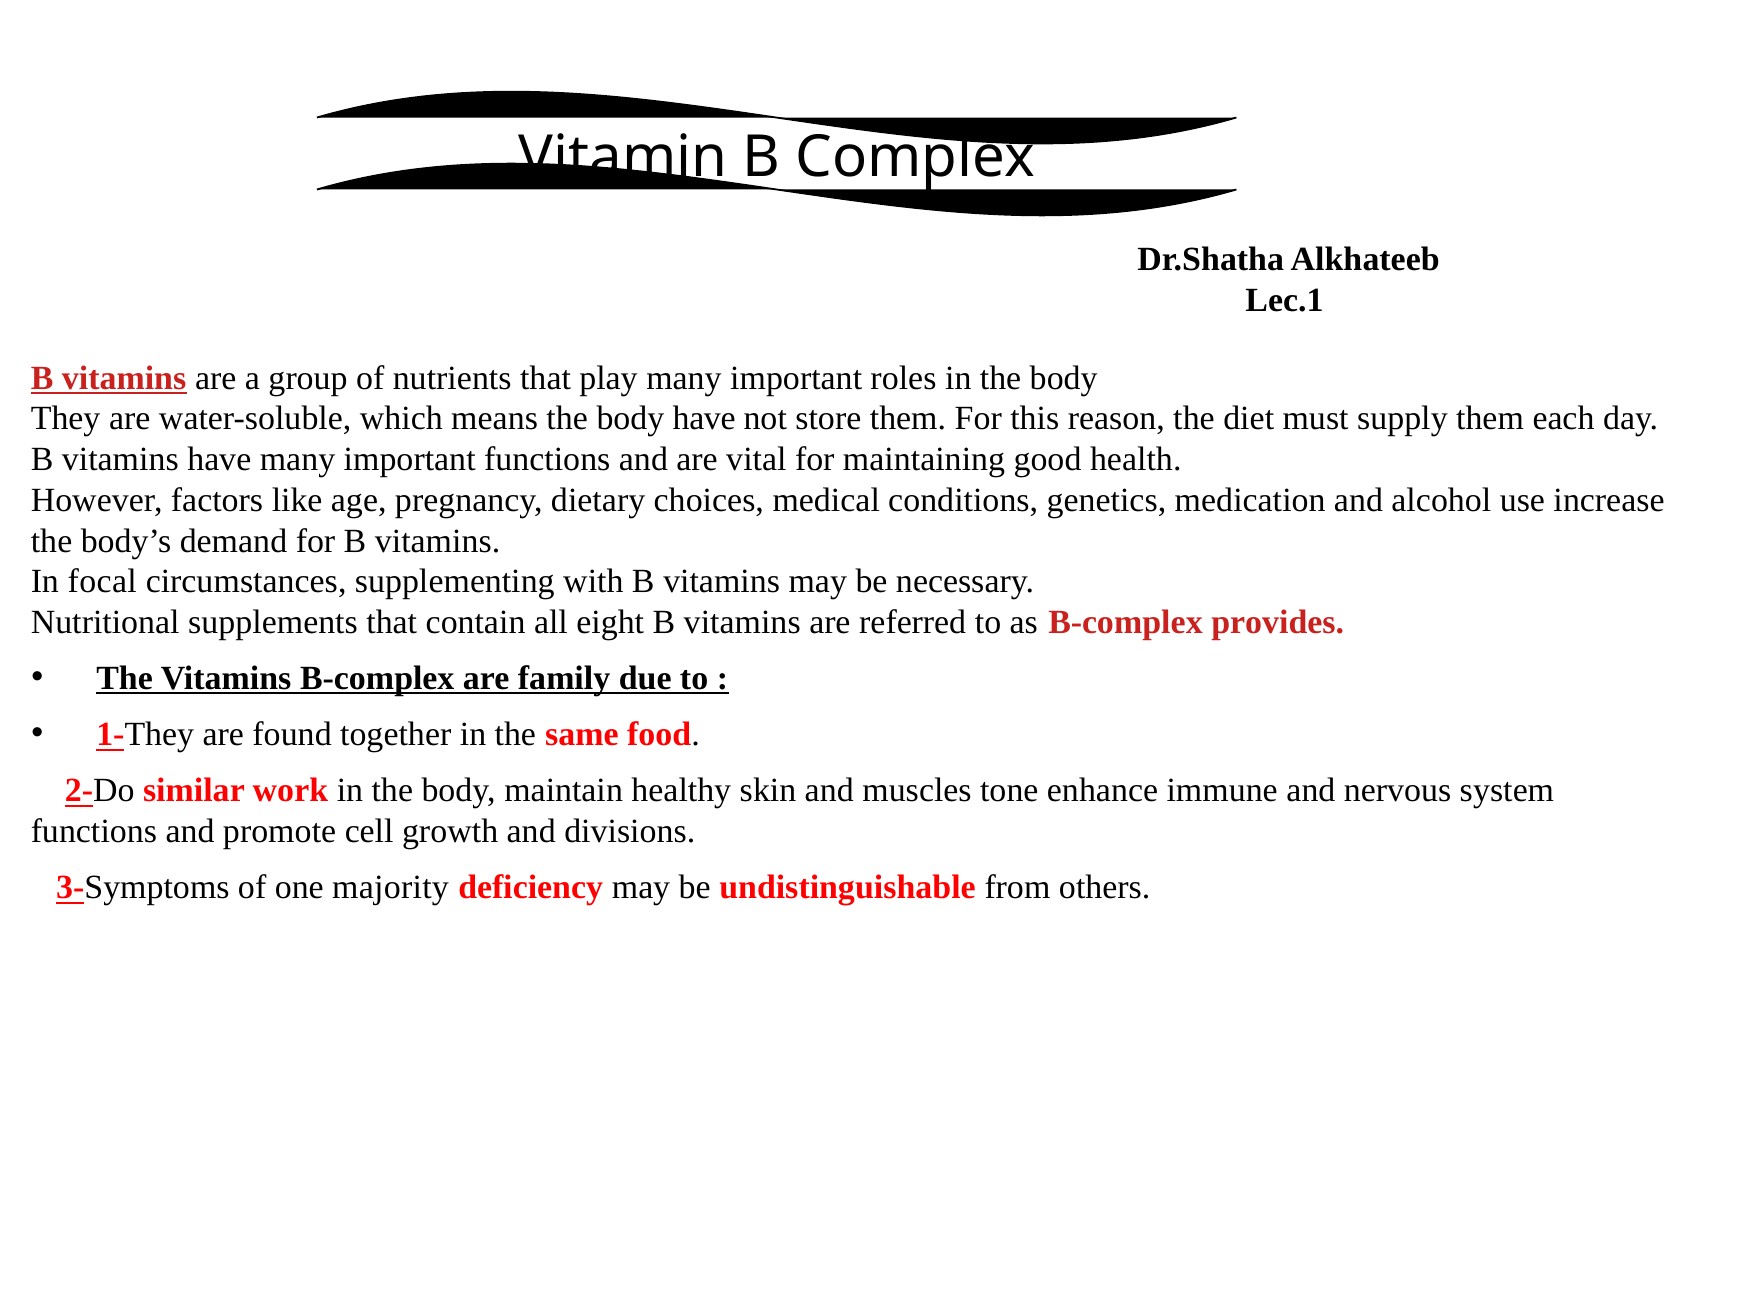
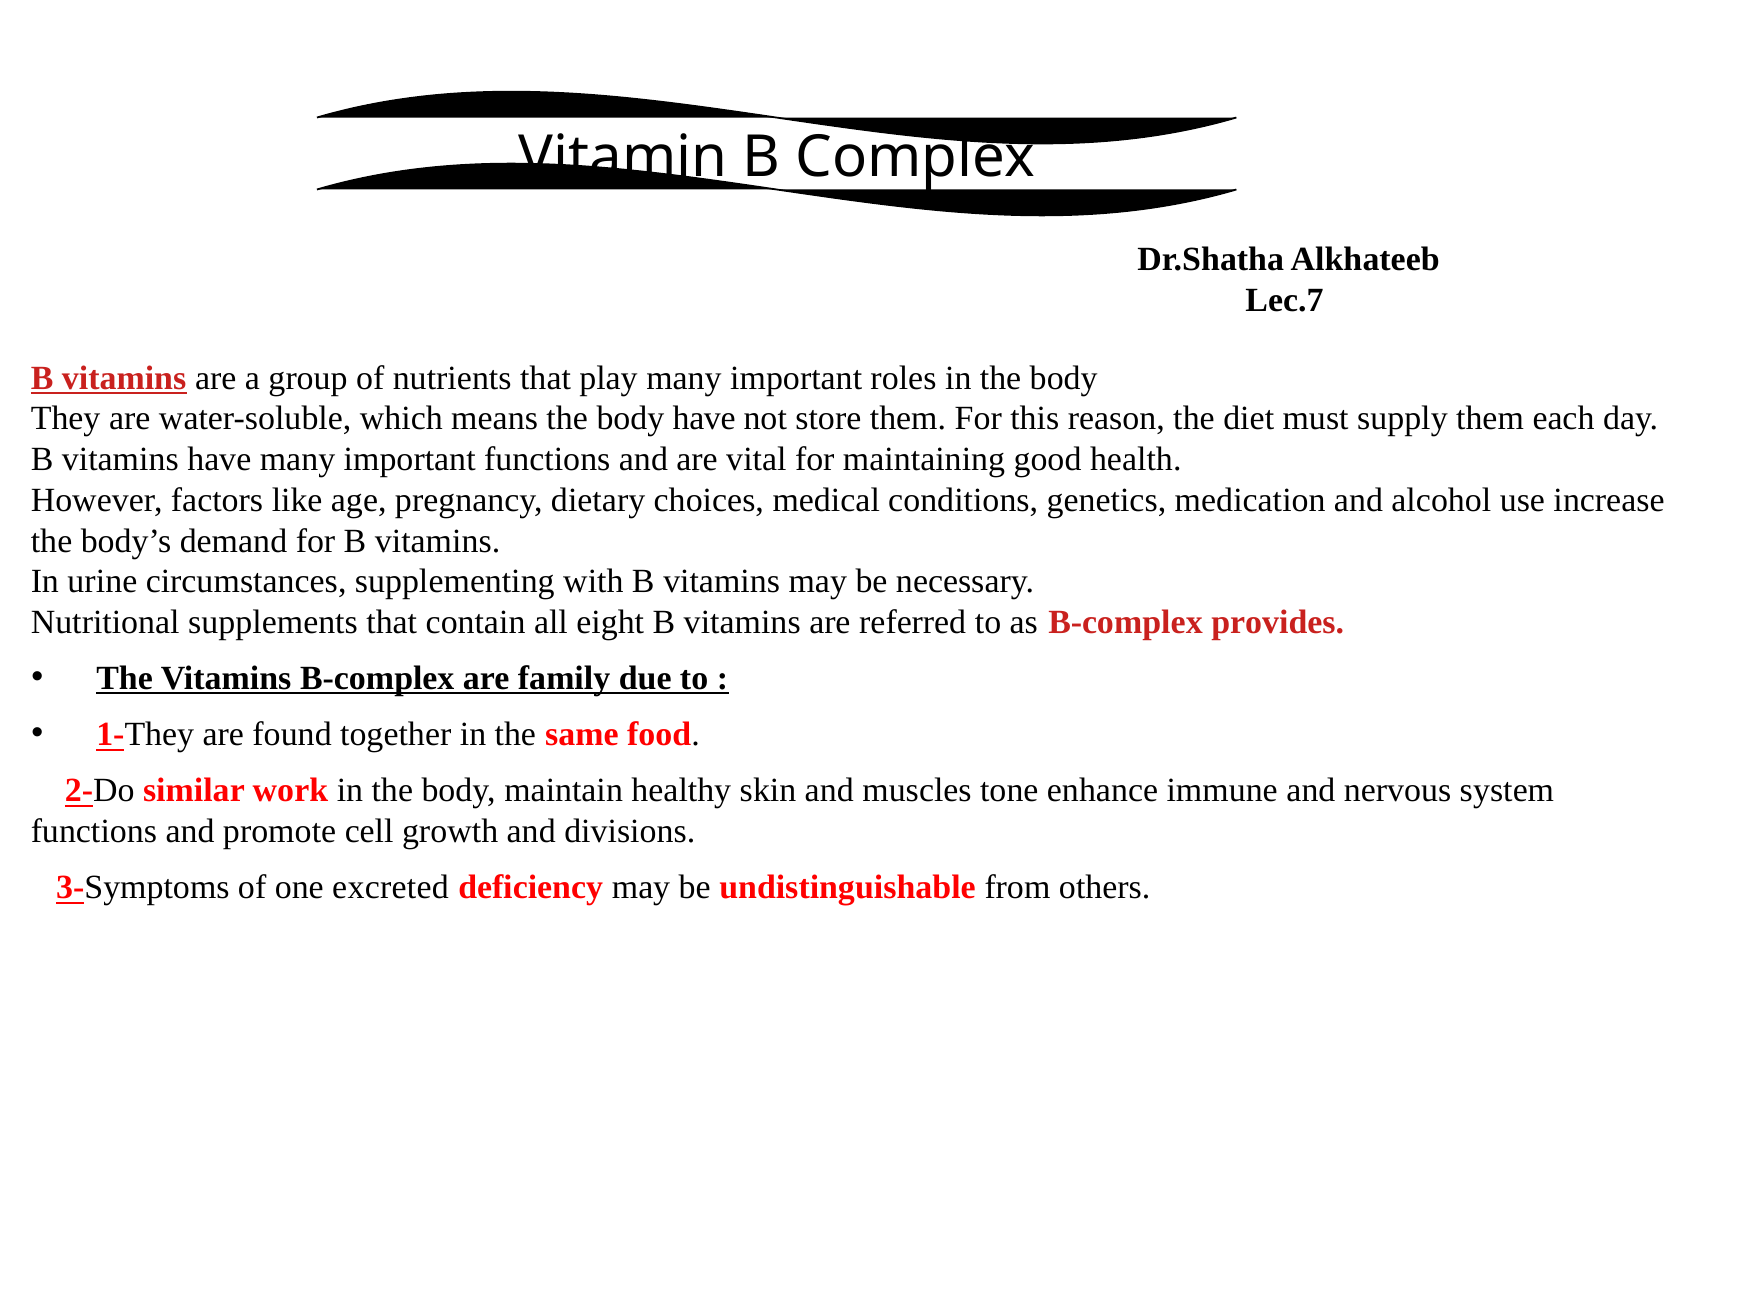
Lec.1: Lec.1 -> Lec.7 (1284, 300)
focal: focal -> urine (102, 582)
majority: majority -> excreted (391, 888)
